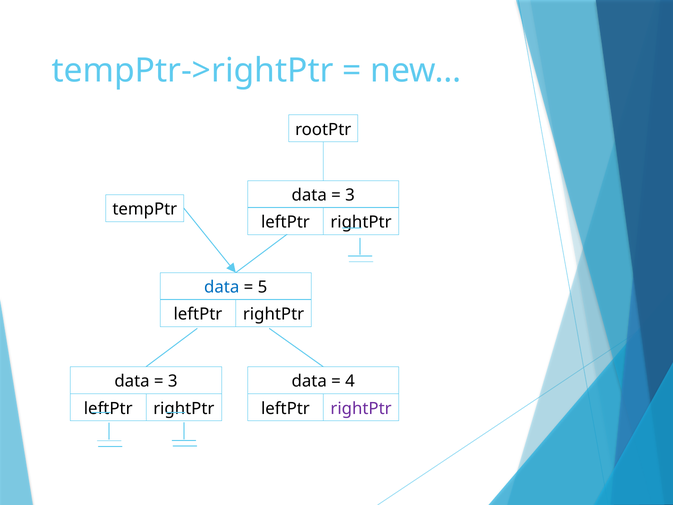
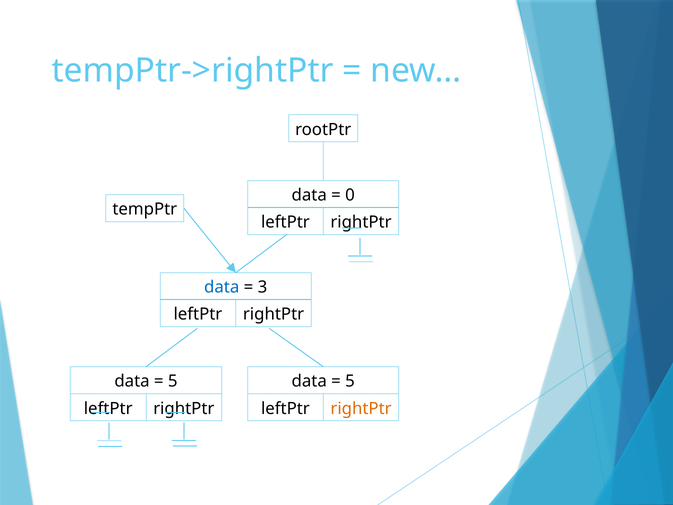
3: 3 -> 0 (350, 195)
5: 5 -> 3 (263, 287)
3: 3 -> 5 (173, 381)
4: 4 -> 5 (350, 381)
rightPtr colour: purple -> orange (361, 408)
